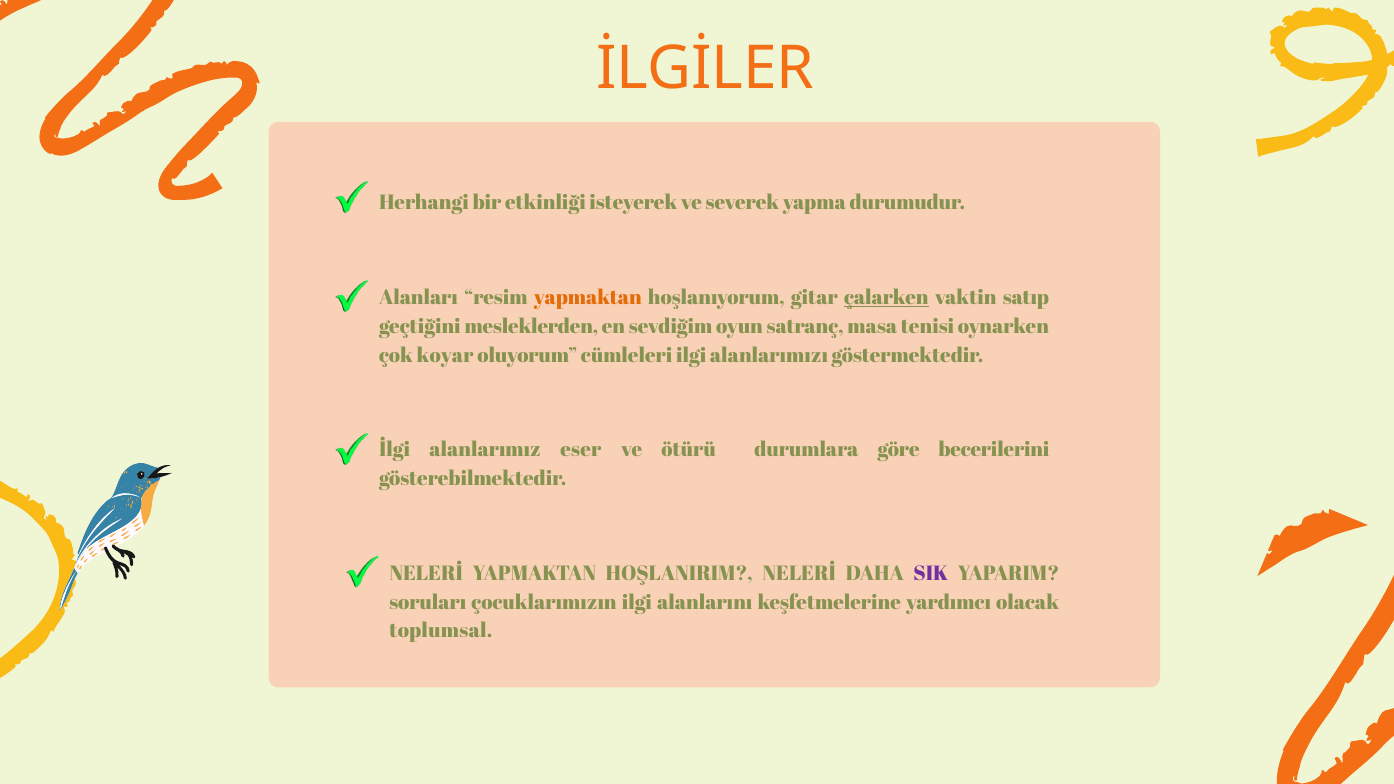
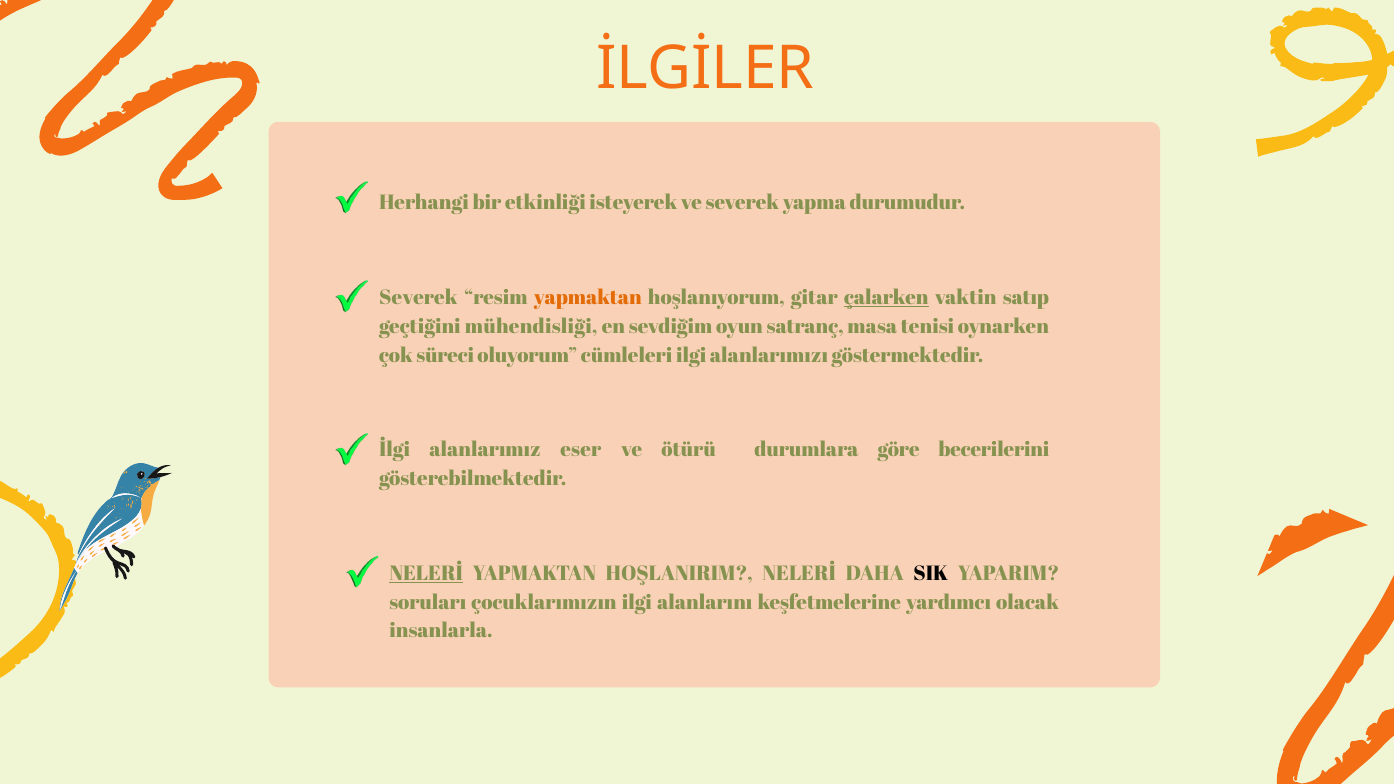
Alanları: Alanları -> Severek (418, 298)
mesleklerden: mesleklerden -> mühendisliği (531, 327)
koyar: koyar -> süreci (445, 356)
NELERİ underline: none -> present (426, 574)
SIK colour: purple -> black (931, 574)
toplumsal: toplumsal -> insanlarla (441, 631)
